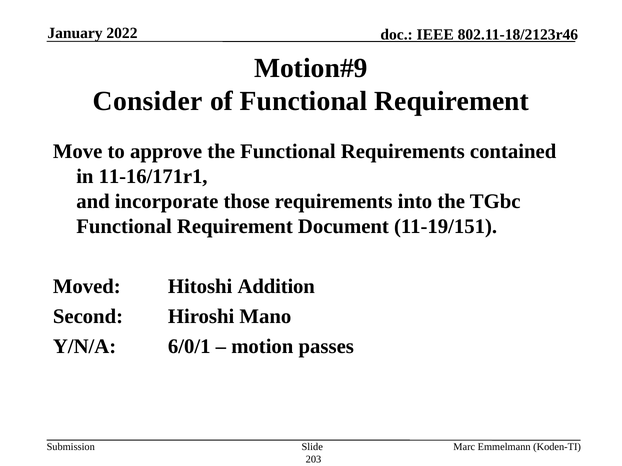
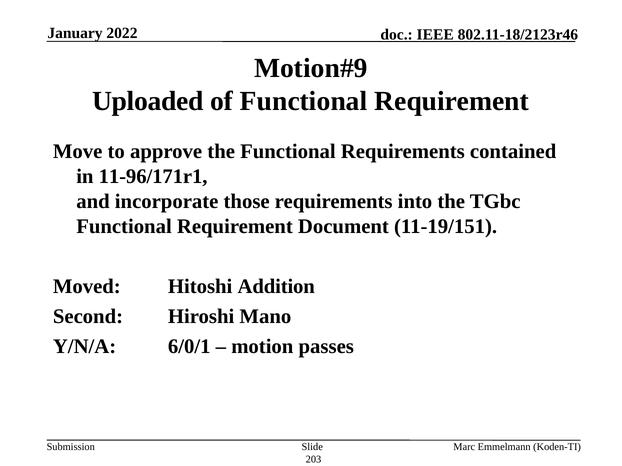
Consider: Consider -> Uploaded (148, 101)
11-16/171r1: 11-16/171r1 -> 11-96/171r1 (153, 177)
